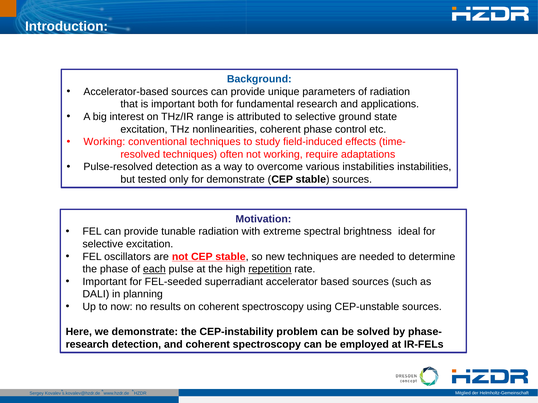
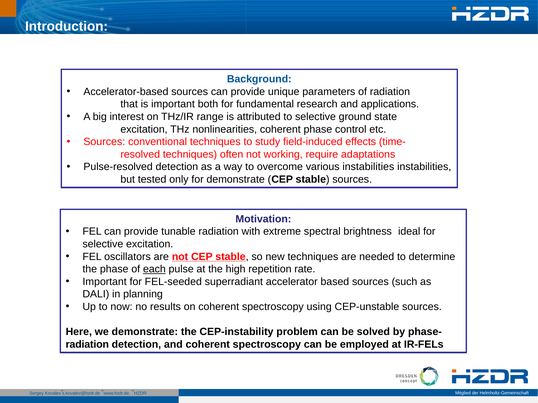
Working: Working -> Sources (104, 142)
repetition underline: present -> none (270, 269)
research: research -> radiation (87, 345)
